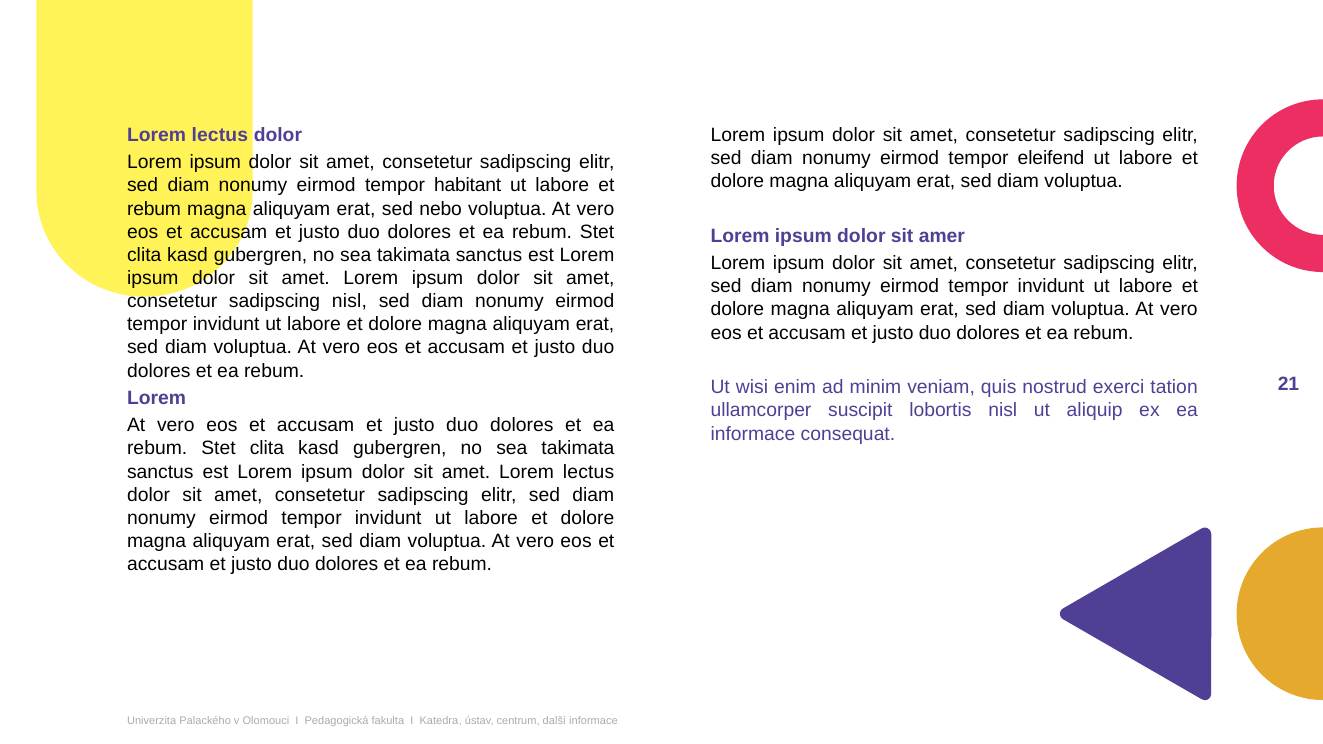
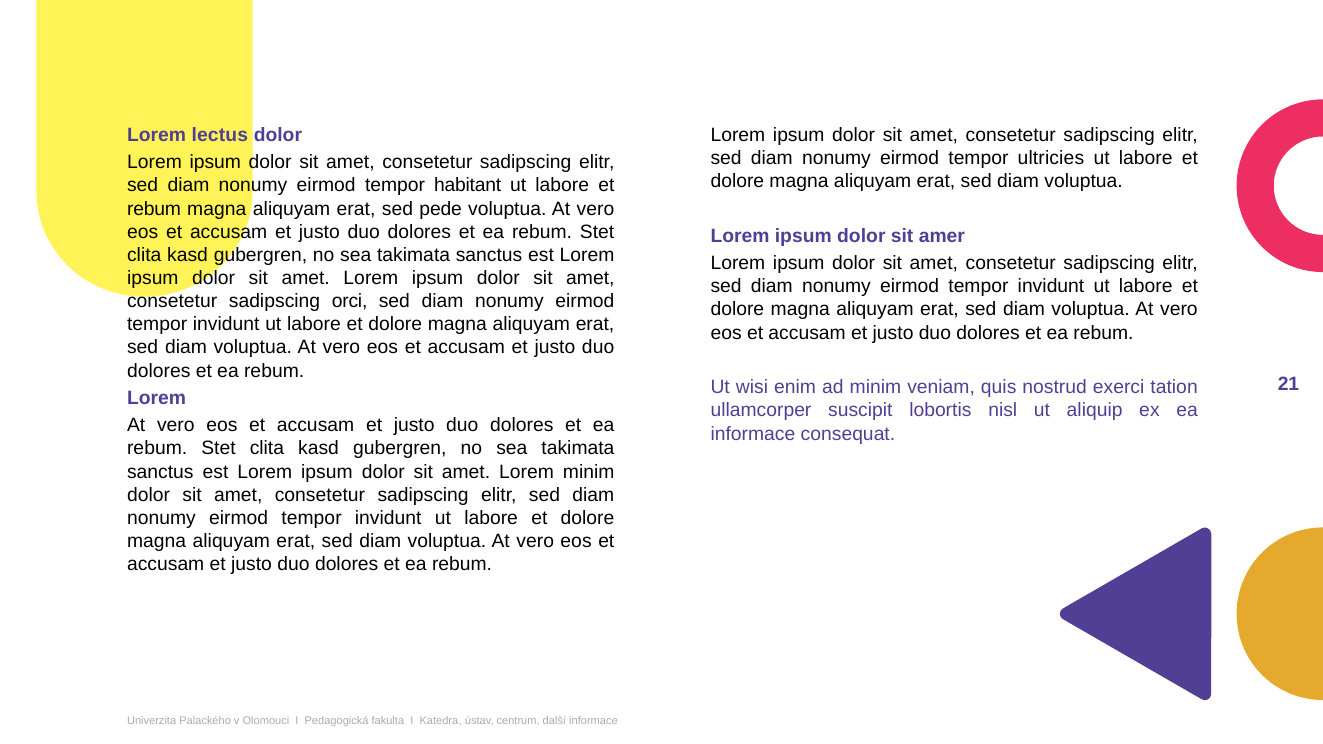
eleifend: eleifend -> ultricies (1051, 158)
nebo: nebo -> pede (441, 209)
sadipscing nisl: nisl -> orci (350, 301)
amet Lorem lectus: lectus -> minim (589, 472)
